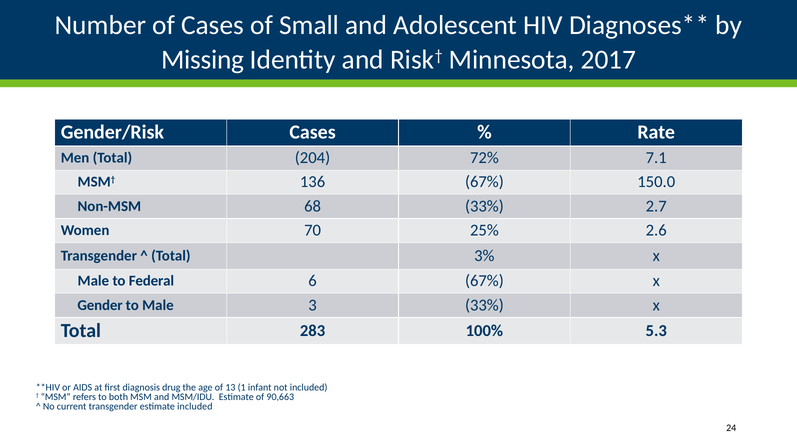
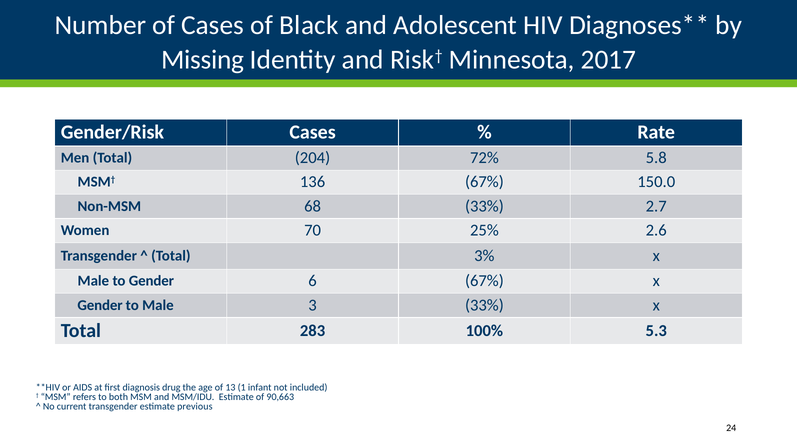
Small: Small -> Black (309, 25)
7.1: 7.1 -> 5.8 (656, 158)
to Federal: Federal -> Gender (151, 281)
estimate included: included -> previous (195, 407)
